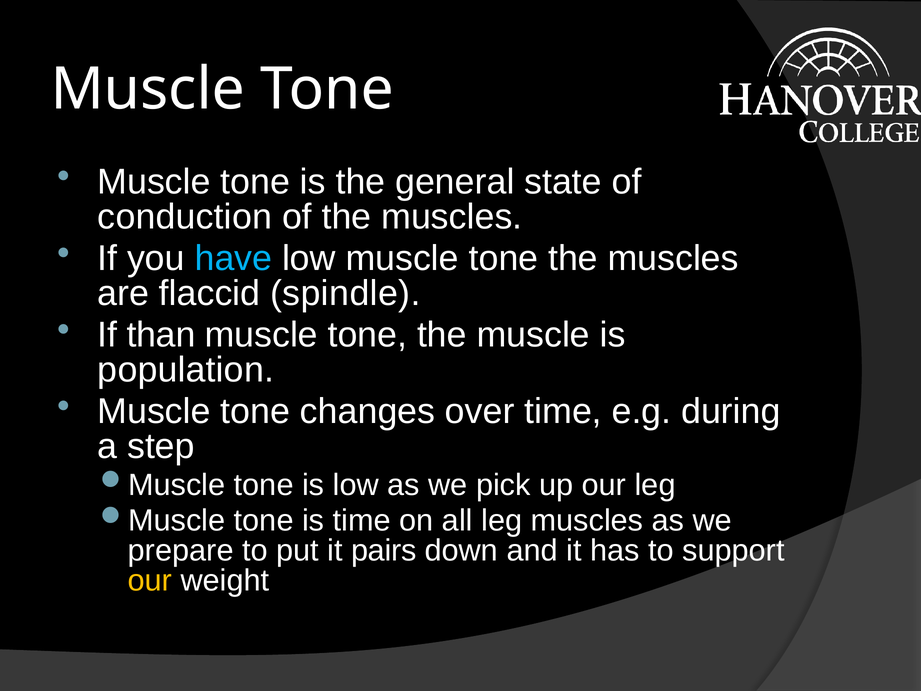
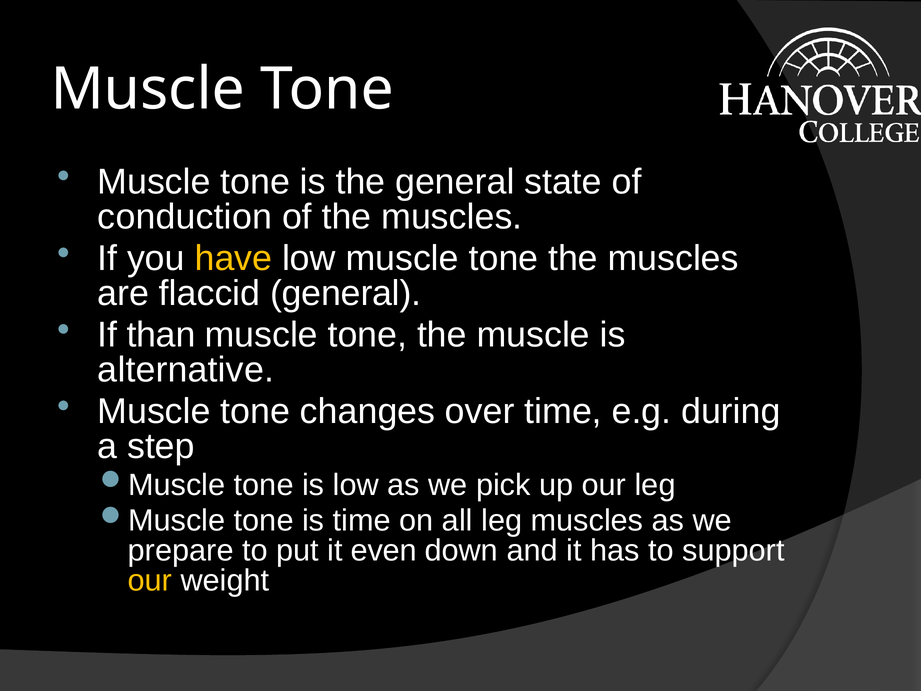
have colour: light blue -> yellow (233, 258)
flaccid spindle: spindle -> general (346, 293)
population: population -> alternative (186, 370)
pairs: pairs -> even (384, 550)
